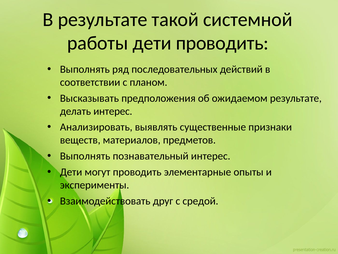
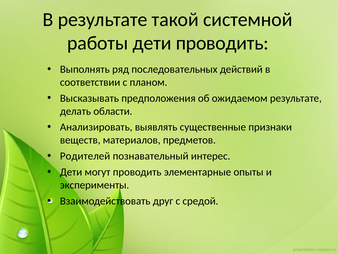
делать интерес: интерес -> области (113, 111)
Выполнять: Выполнять -> Родителей (85, 156)
